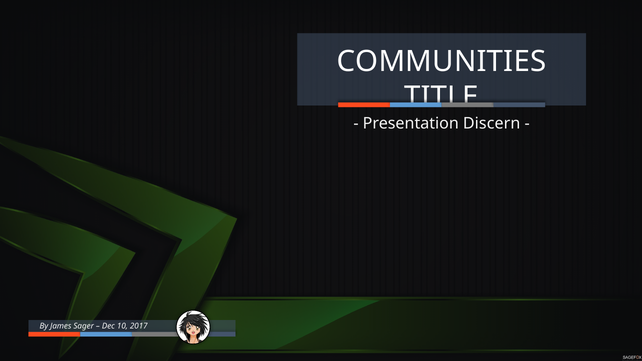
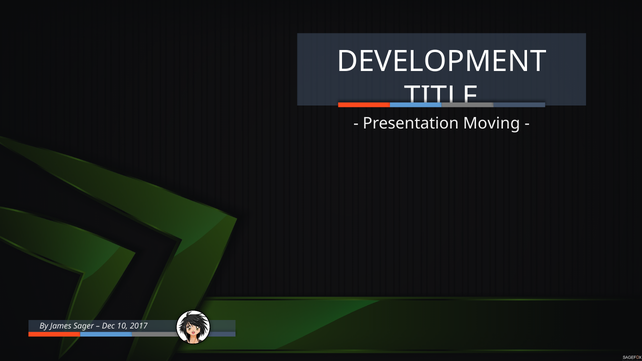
COMMUNITIES: COMMUNITIES -> DEVELOPMENT (442, 62)
Discern: Discern -> Moving (492, 123)
